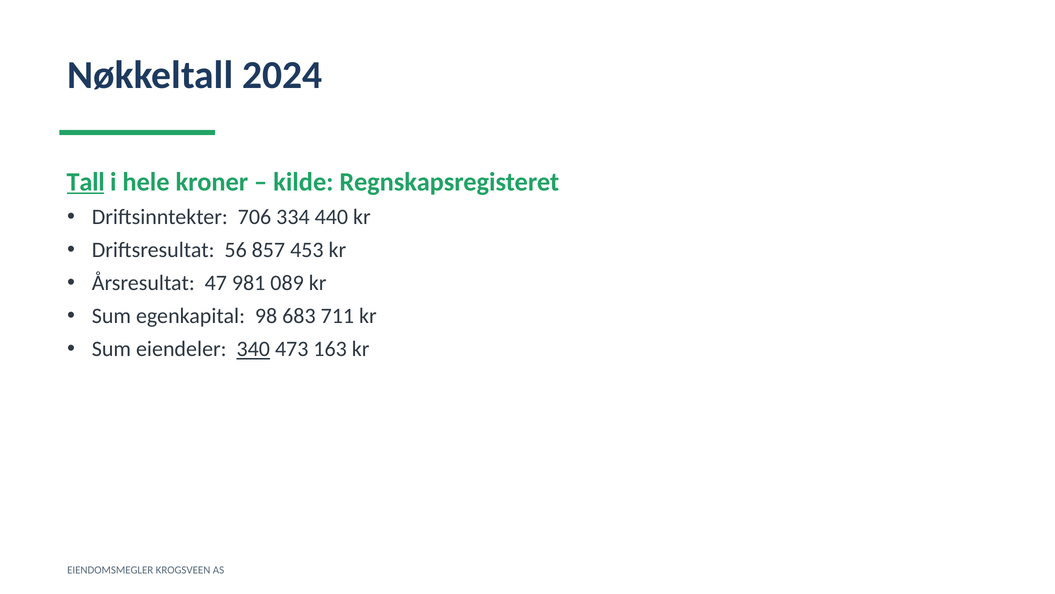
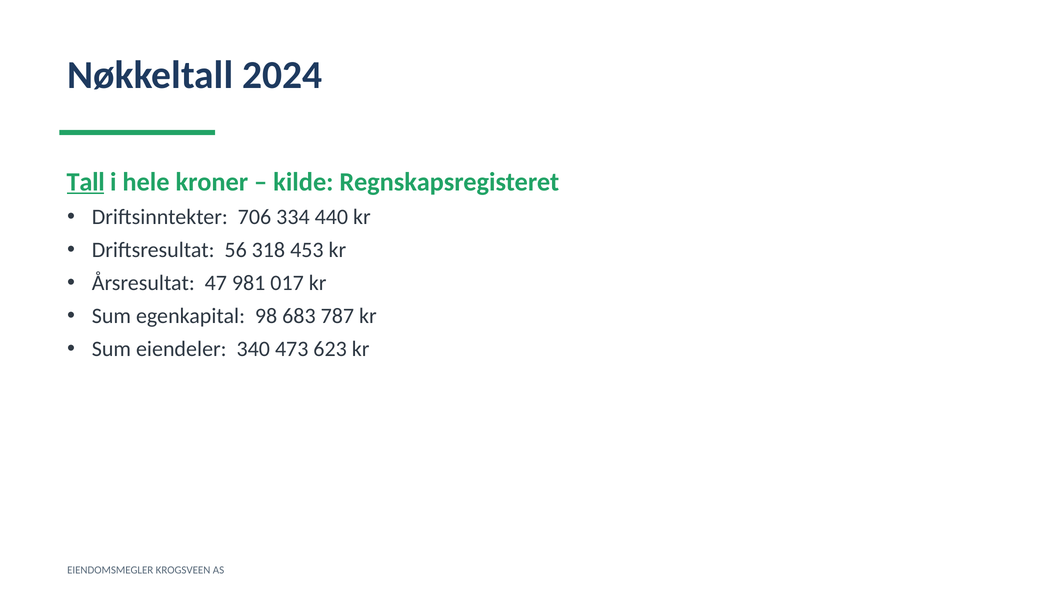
857: 857 -> 318 (268, 250)
089: 089 -> 017 (287, 283)
711: 711 -> 787 (337, 316)
340 underline: present -> none (253, 349)
163: 163 -> 623 (330, 349)
